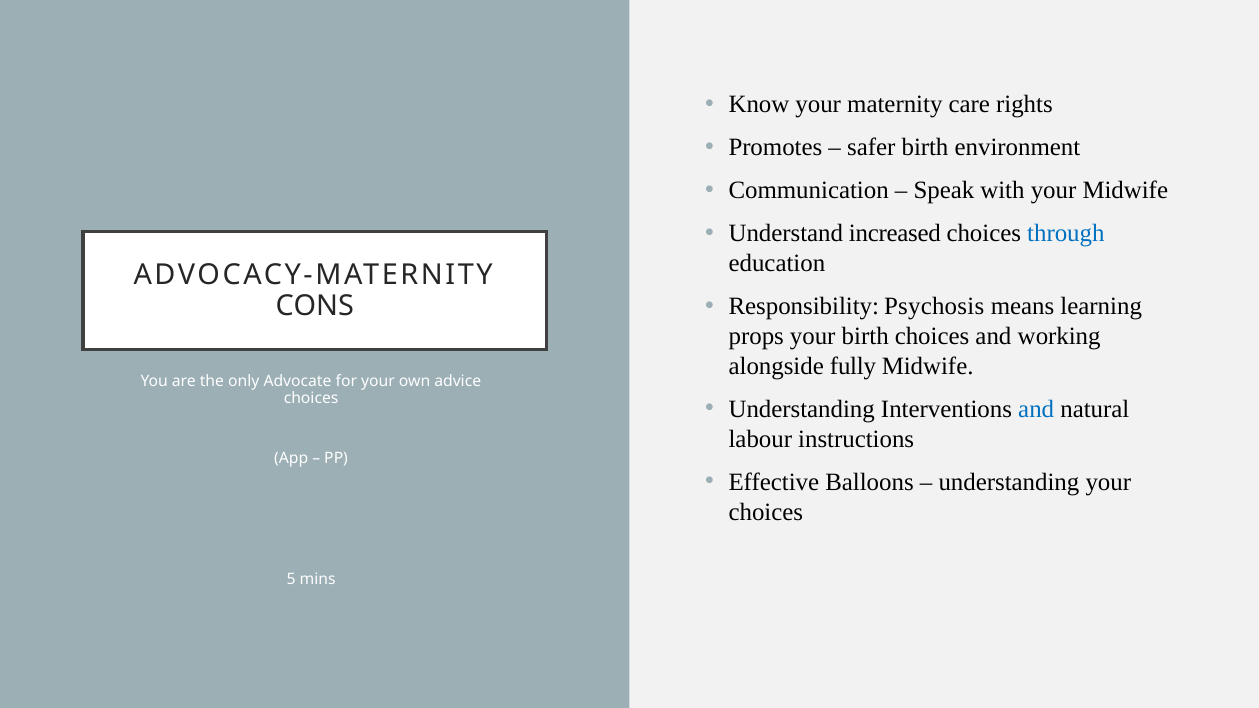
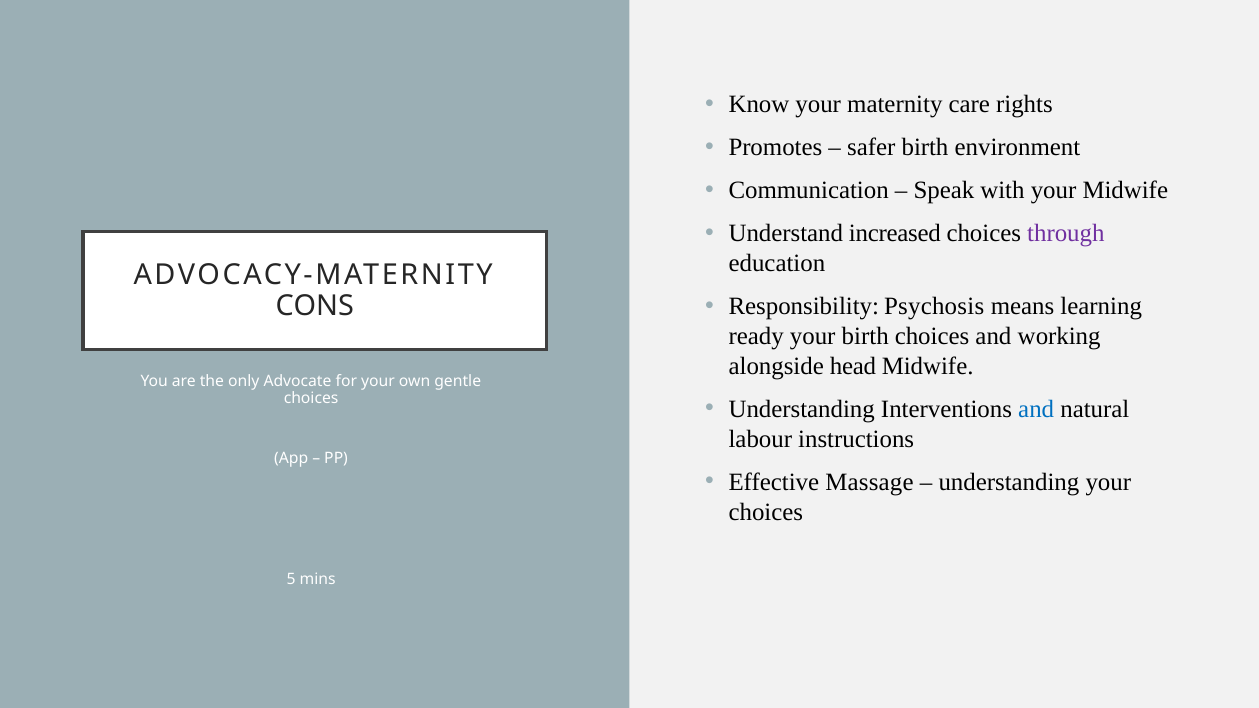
through colour: blue -> purple (1066, 234)
props: props -> ready (756, 336)
fully: fully -> head (853, 366)
advice: advice -> gentle (458, 382)
Balloons: Balloons -> Massage (869, 482)
